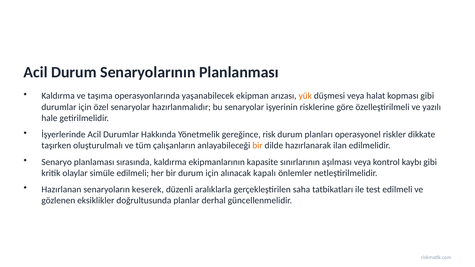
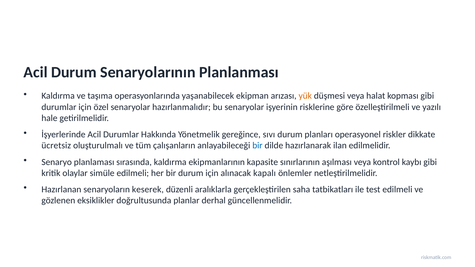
risk: risk -> sıvı (269, 135)
taşırken: taşırken -> ücretsiz (56, 146)
bir colour: orange -> blue (257, 146)
